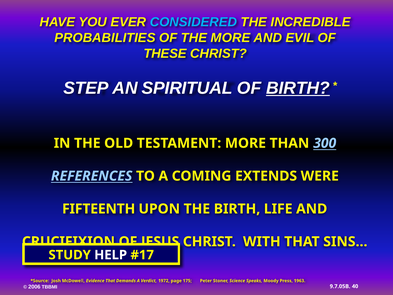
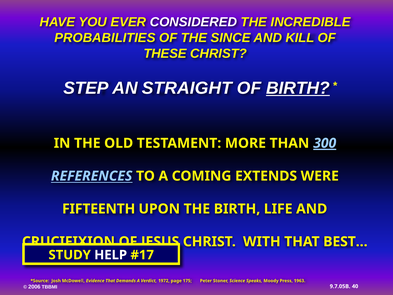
CONSIDERED colour: light blue -> white (193, 22)
THE MORE: MORE -> SINCE (231, 38)
EVIL: EVIL -> KILL (300, 38)
SPIRITUAL: SPIRITUAL -> STRAIGHT (187, 88)
300 underline: none -> present (325, 143)
SINS…: SINS… -> BEST… (345, 241)
